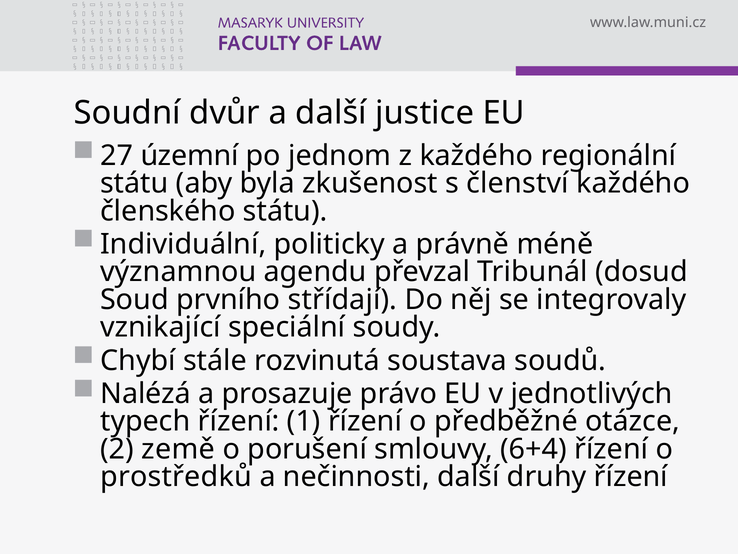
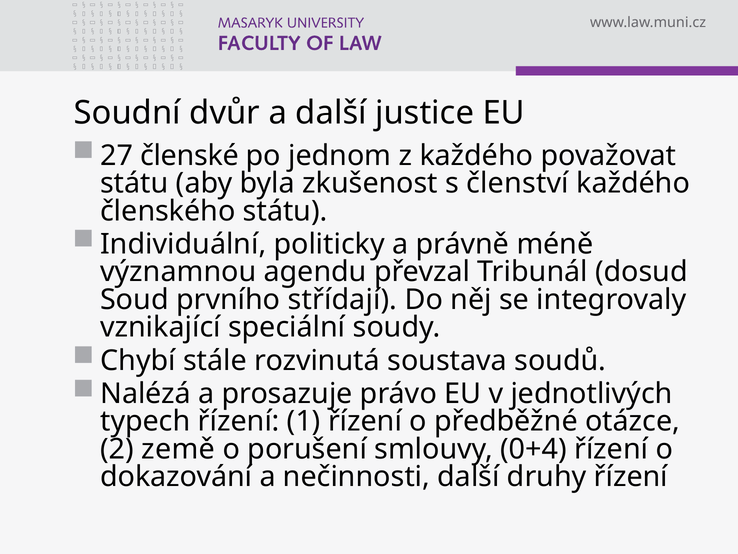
územní: územní -> členské (190, 156)
regionální: regionální -> považovat (608, 156)
6+4: 6+4 -> 0+4 (534, 449)
prostředků: prostředků -> dokazování (176, 476)
